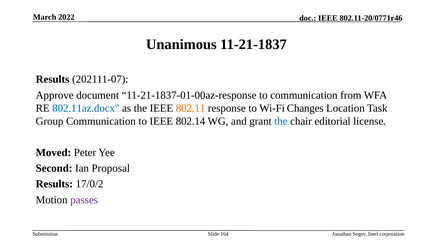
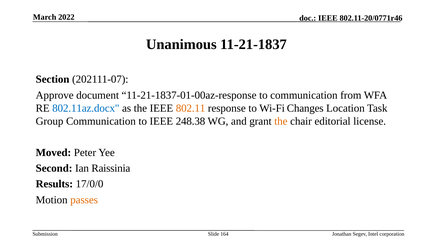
Results: Results -> Section (53, 79)
802.14: 802.14 -> 248.38 (190, 121)
the colour: blue -> orange (281, 121)
Proposal: Proposal -> Raissinia (111, 168)
17/0/2: 17/0/2 -> 17/0/0 (90, 184)
passes colour: purple -> orange (84, 199)
